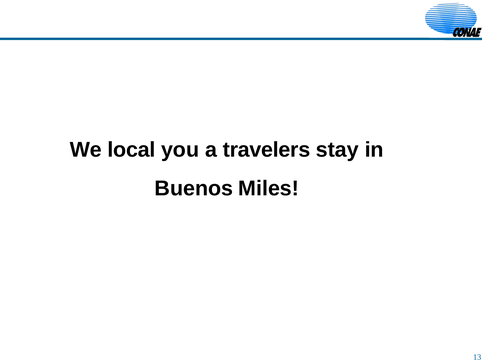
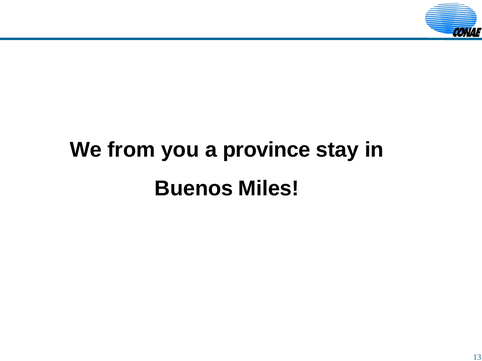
local: local -> from (131, 150)
travelers: travelers -> province (267, 150)
